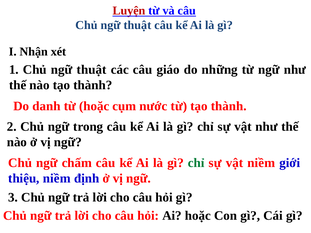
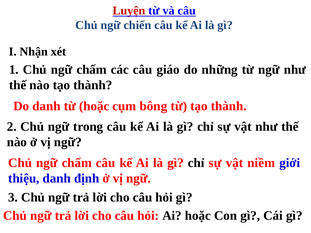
thuật: thuật -> chiến (137, 25)
1 Chủ ngữ thuật: thuật -> chấm (92, 70)
nước: nước -> bông (153, 106)
chỉ colour: green -> black (196, 163)
thiệu niềm: niềm -> danh (57, 179)
